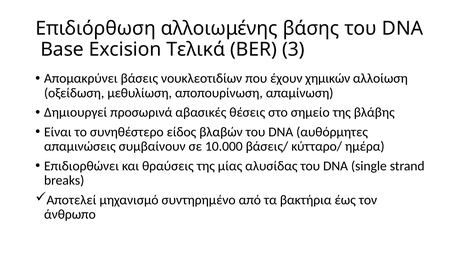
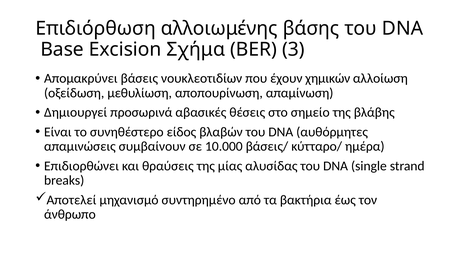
Τελικά: Τελικά -> Σχήμα (196, 49)
